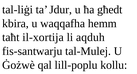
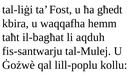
Jdur: Jdur -> Fost (61, 10)
il-xortija: il-xortija -> il-bagħat (43, 37)
